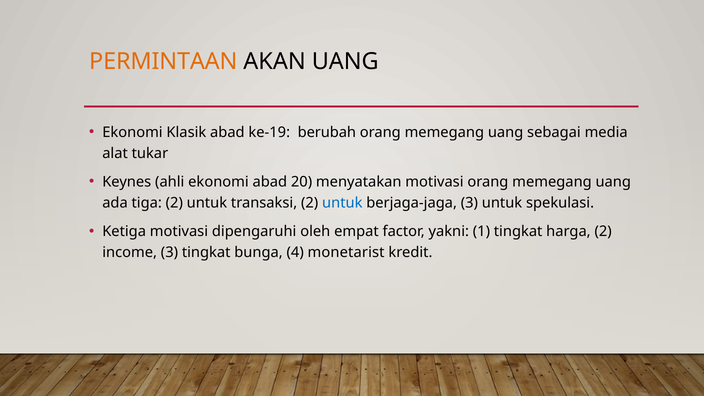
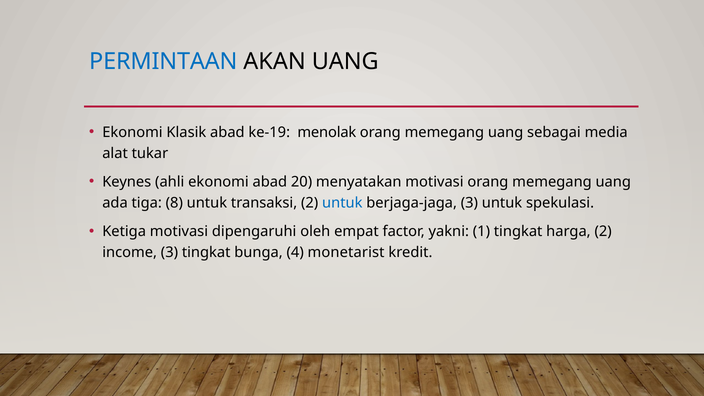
PERMINTAAN colour: orange -> blue (163, 62)
berubah: berubah -> menolak (327, 132)
tiga 2: 2 -> 8 (174, 203)
